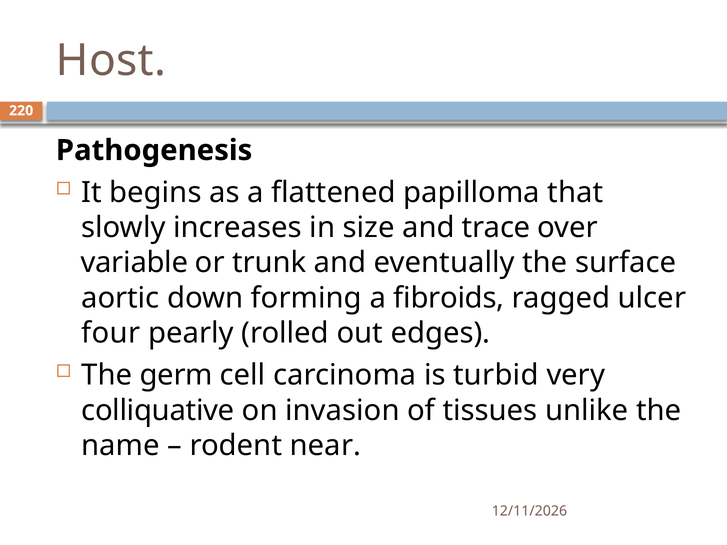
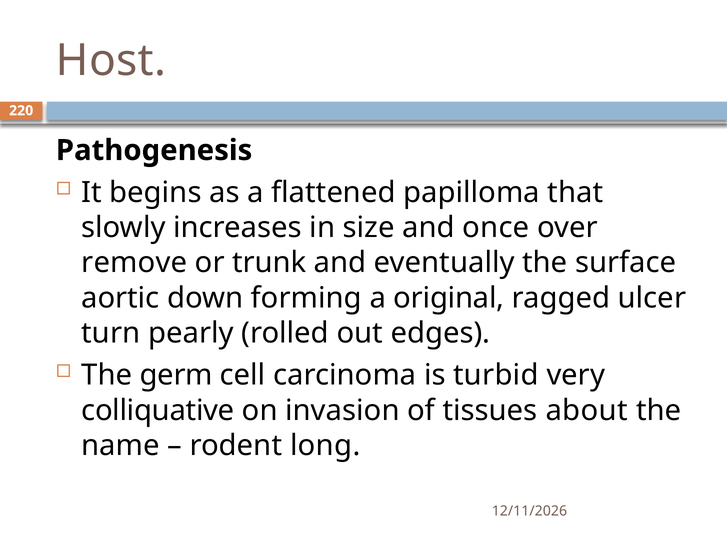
trace: trace -> once (496, 228)
variable: variable -> remove (134, 263)
fibroids: fibroids -> original (449, 298)
four: four -> turn (111, 333)
unlike: unlike -> about (587, 411)
near: near -> long (325, 446)
